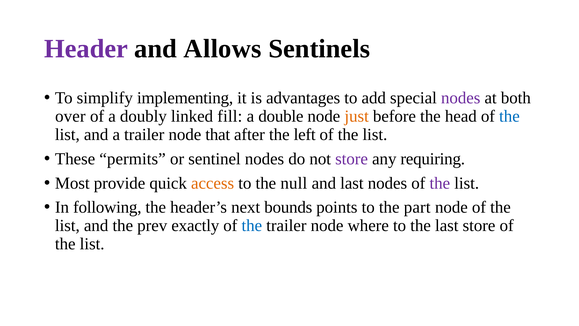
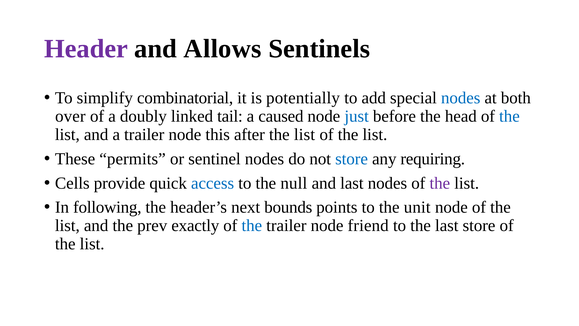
implementing: implementing -> combinatorial (185, 98)
advantages: advantages -> potentially (303, 98)
nodes colour: purple -> blue (461, 98)
fill: fill -> tail (230, 116)
double: double -> caused (281, 116)
just colour: orange -> blue (357, 116)
that: that -> this (218, 134)
after the left: left -> list (305, 134)
store colour: purple -> blue (352, 159)
Most: Most -> Cells (72, 183)
access colour: orange -> blue (213, 183)
part: part -> unit (417, 207)
where: where -> friend (368, 225)
